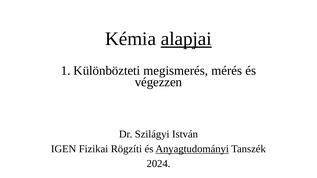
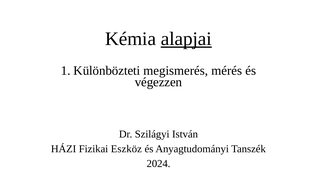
IGEN: IGEN -> HÁZI (64, 149)
Rögzíti: Rögzíti -> Eszköz (126, 149)
Anyagtudományi underline: present -> none (192, 149)
